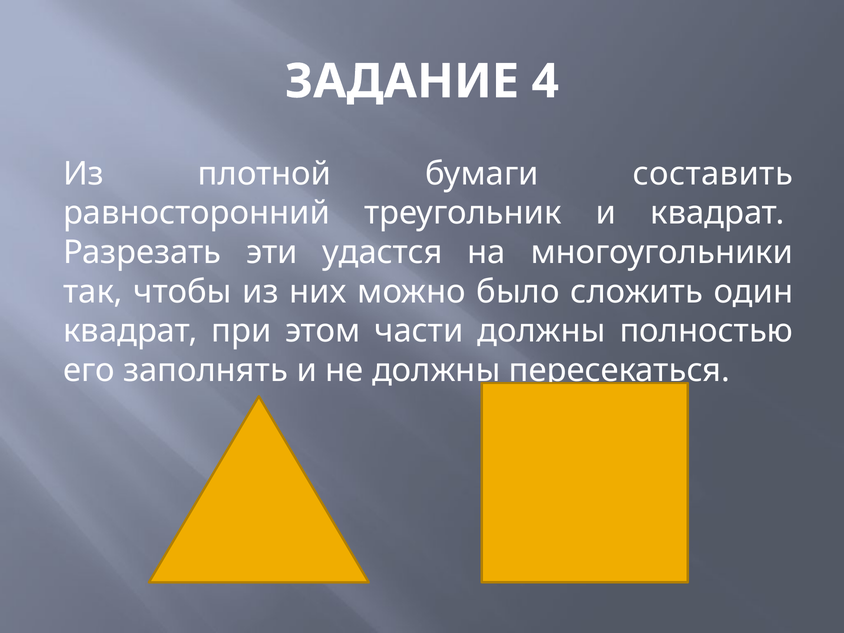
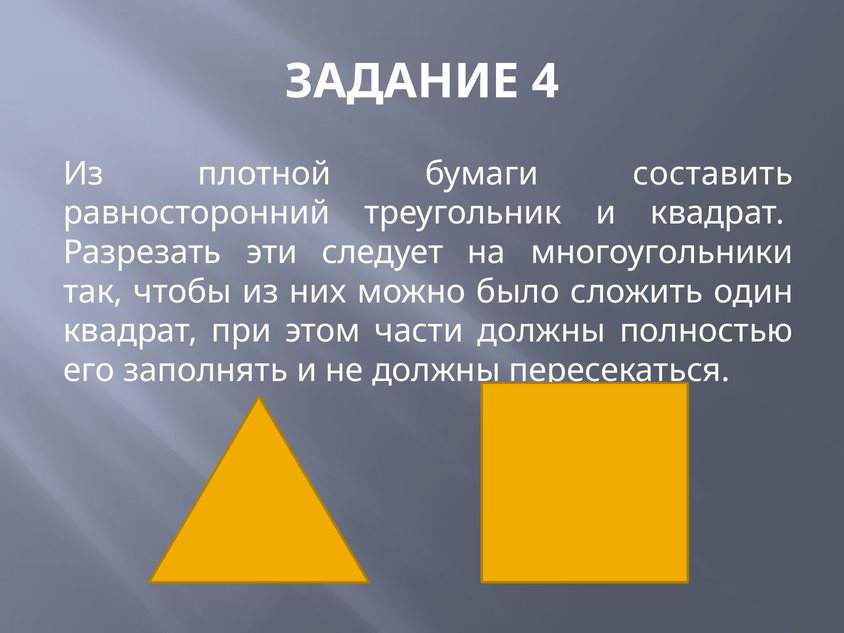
удастся: удастся -> следует (383, 252)
